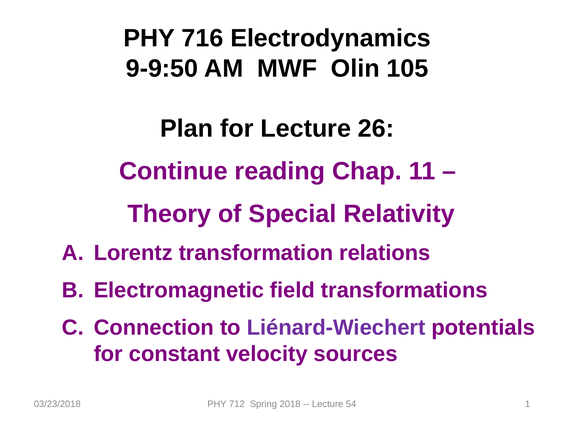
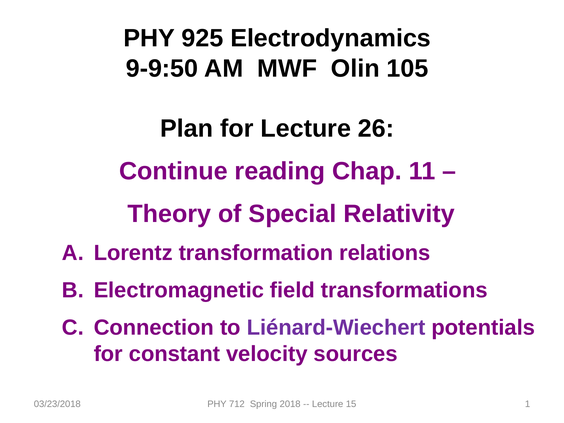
716: 716 -> 925 (202, 38)
54: 54 -> 15 (351, 404)
